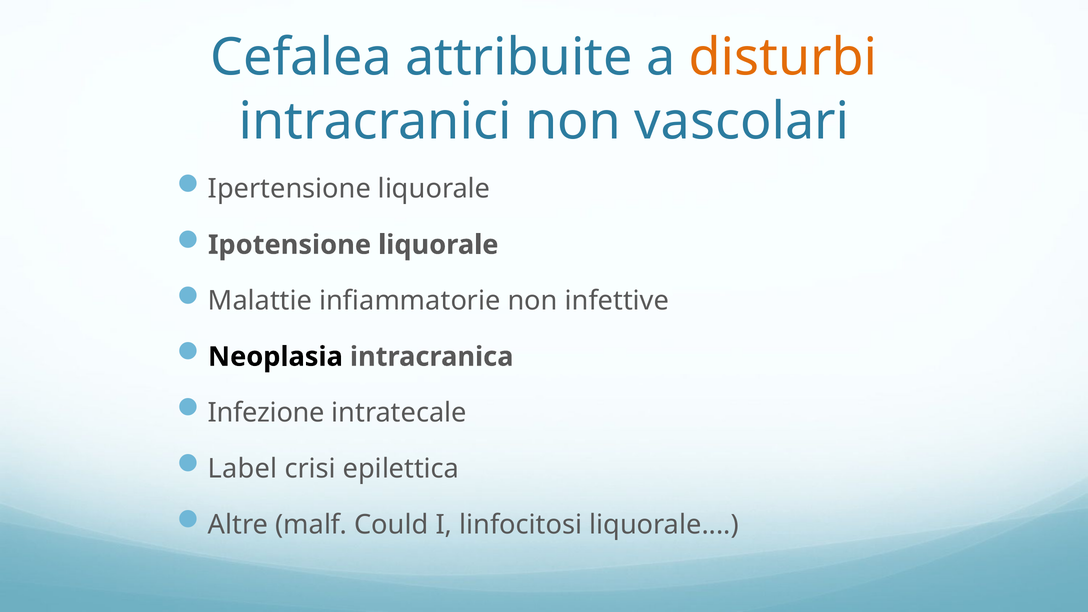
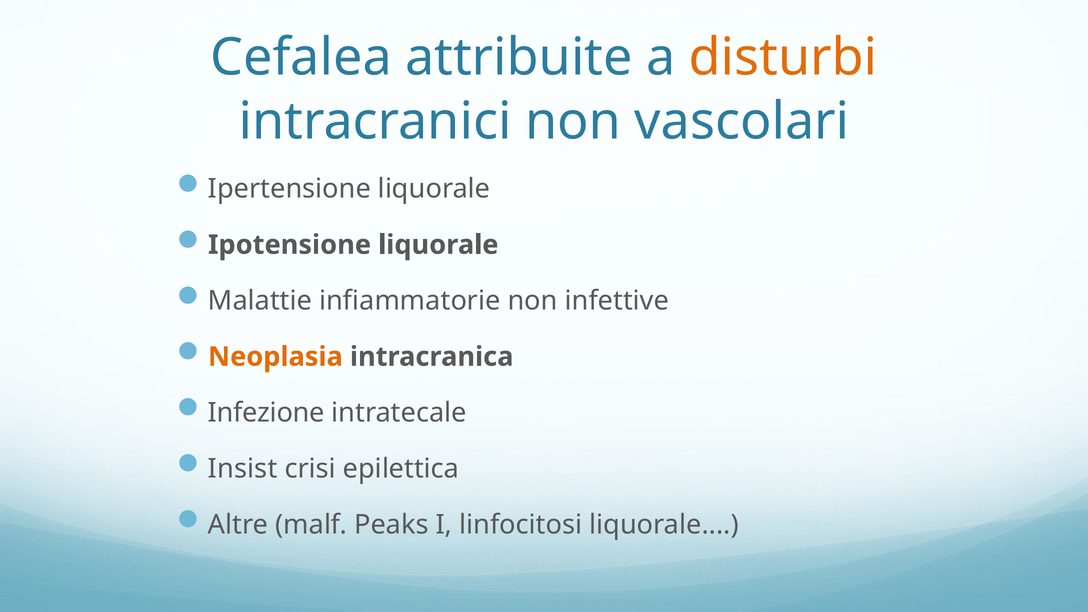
Neoplasia colour: black -> orange (275, 357)
Label: Label -> Insist (243, 469)
Could: Could -> Peaks (391, 525)
